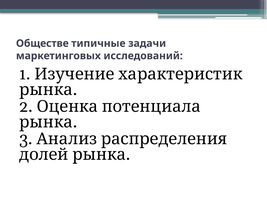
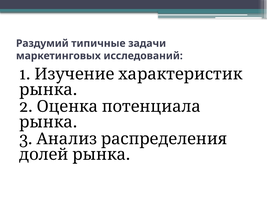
Обществе: Обществе -> Раздумий (42, 43)
